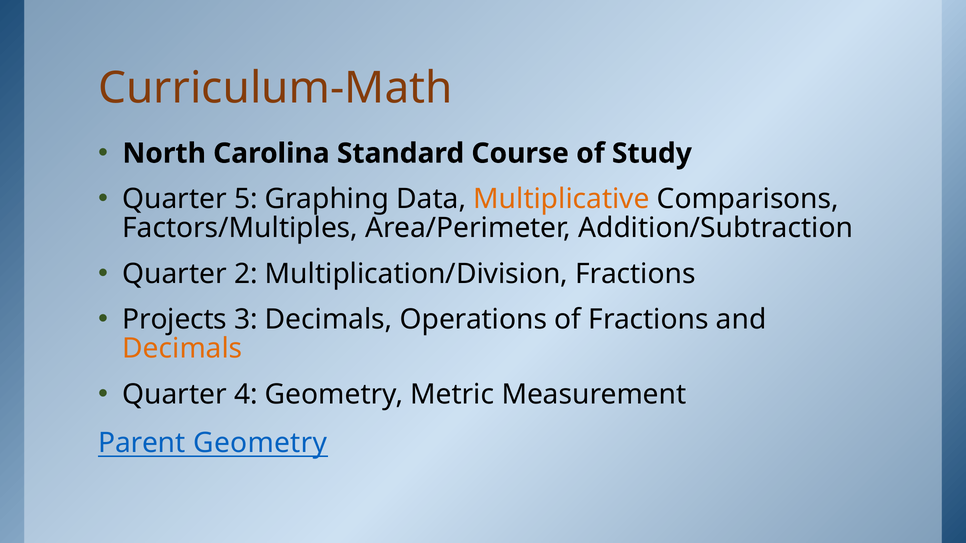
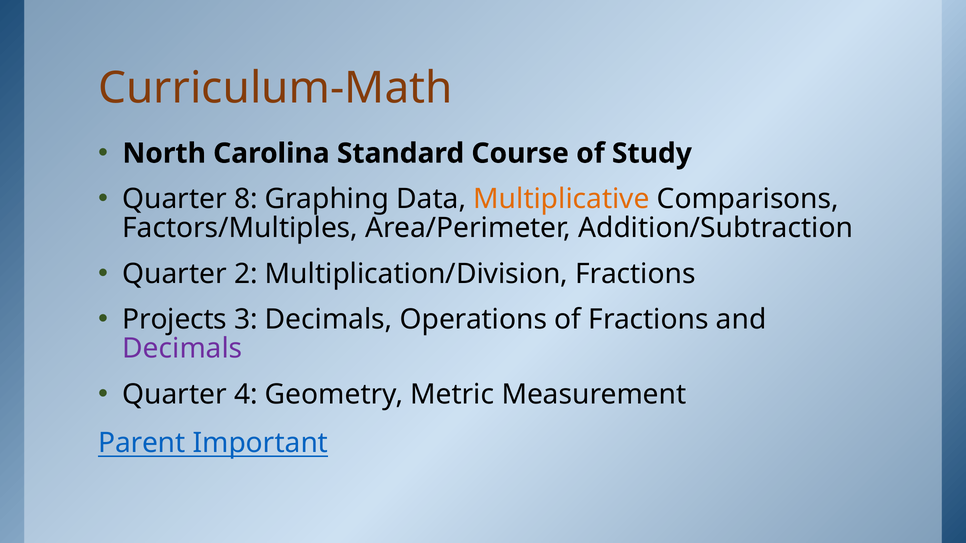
5: 5 -> 8 (246, 199)
Decimals colour: orange -> purple (182, 349)
Parent Geometry: Geometry -> Important (260, 444)
